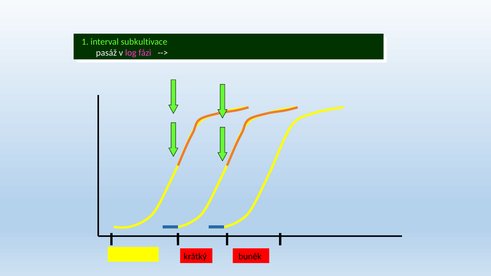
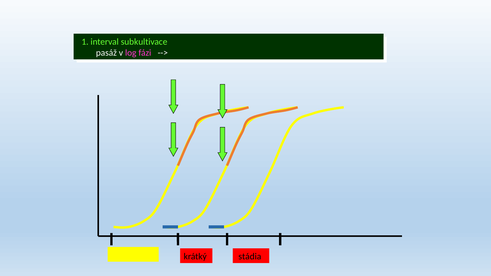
buněk: buněk -> stádia (250, 257)
